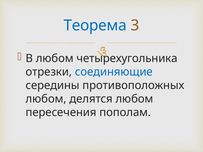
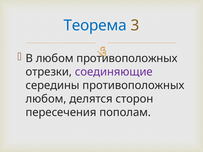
любом четырехугольника: четырехугольника -> противоположных (127, 58)
соединяющие colour: blue -> purple (114, 72)
делятся любом: любом -> сторон (134, 99)
